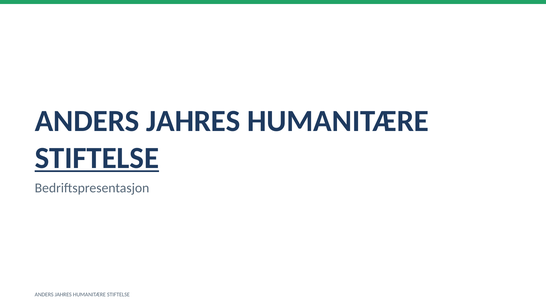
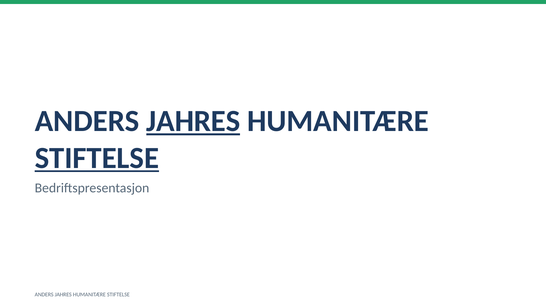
JAHRES underline: none -> present (193, 121)
